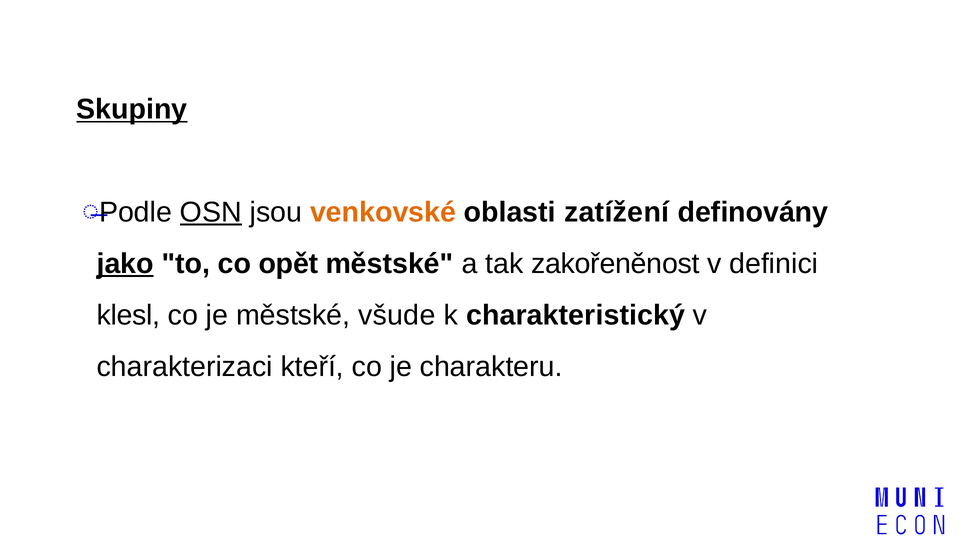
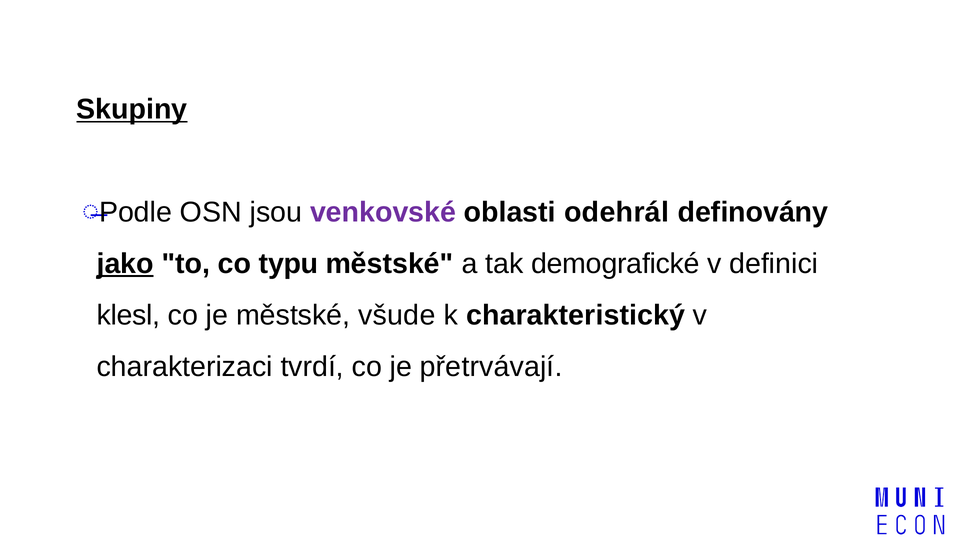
OSN underline: present -> none (211, 212)
venkovské colour: orange -> purple (383, 212)
zatížení: zatížení -> odehrál (617, 212)
opět: opět -> typu (288, 263)
zakořeněnost: zakořeněnost -> demografické (615, 263)
kteří: kteří -> tvrdí (312, 366)
charakteru: charakteru -> přetrvávají (491, 366)
